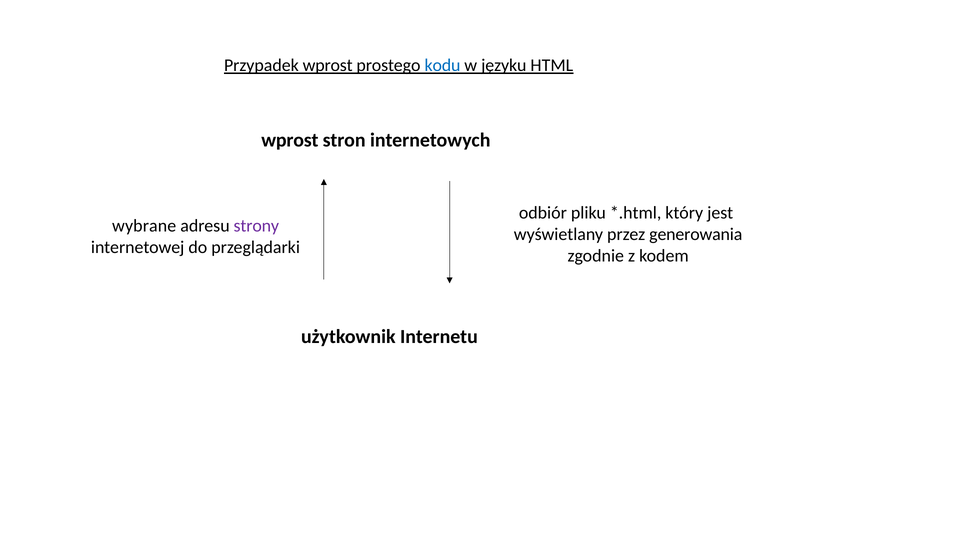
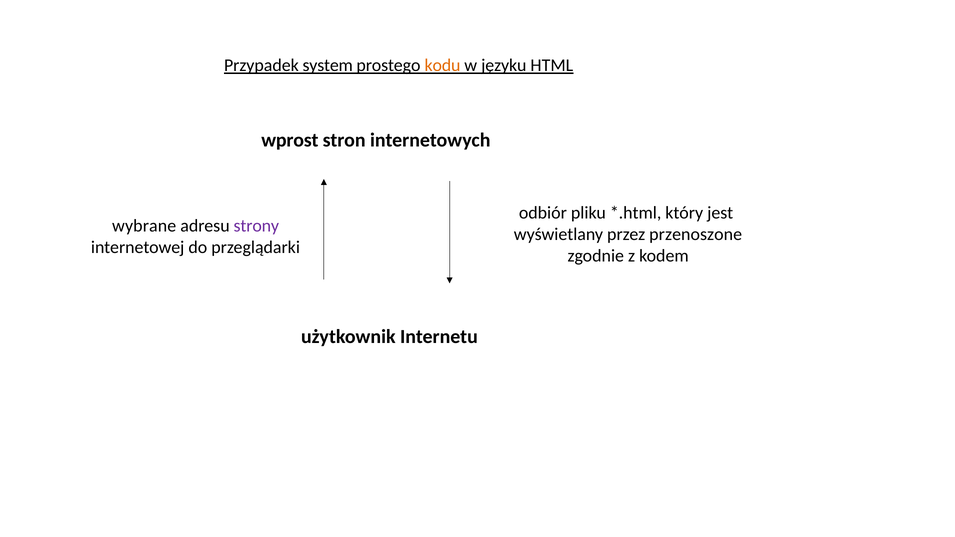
Przypadek wprost: wprost -> system (328, 65)
kodu colour: blue -> orange (442, 65)
generowania: generowania -> przenoszone (696, 234)
